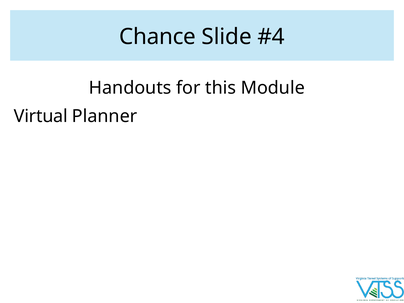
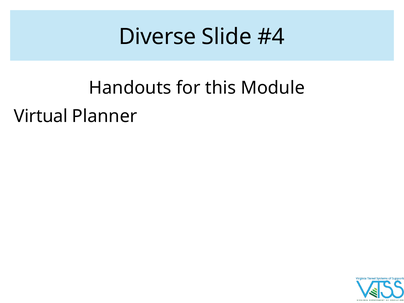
Chance: Chance -> Diverse (158, 37)
